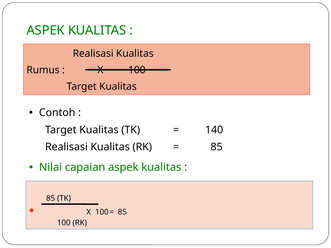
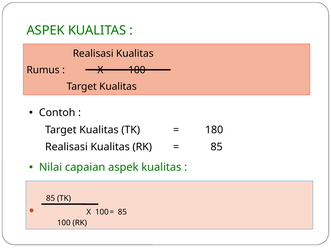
140: 140 -> 180 (214, 130)
